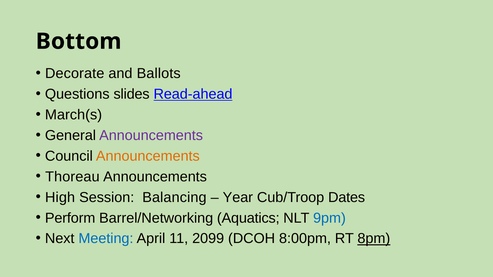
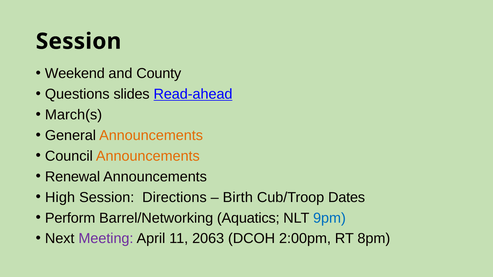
Bottom: Bottom -> Session (79, 41)
Decorate: Decorate -> Weekend (75, 74)
Ballots: Ballots -> County (159, 74)
Announcements colour: purple -> orange (151, 136)
Thoreau: Thoreau -> Renewal (73, 177)
Balancing: Balancing -> Directions (174, 198)
Year: Year -> Birth (238, 198)
Meeting colour: blue -> purple (106, 239)
2099: 2099 -> 2063 (208, 239)
8:00pm: 8:00pm -> 2:00pm (305, 239)
8pm underline: present -> none (374, 239)
